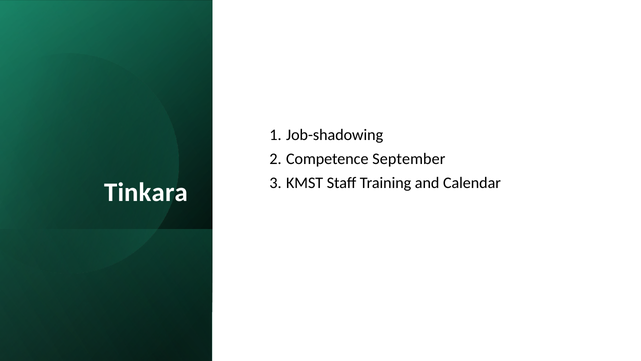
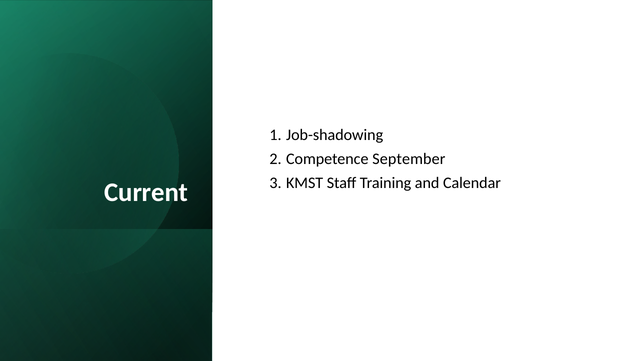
Tinkara: Tinkara -> Current (146, 192)
